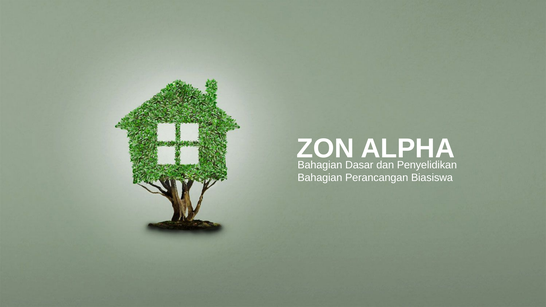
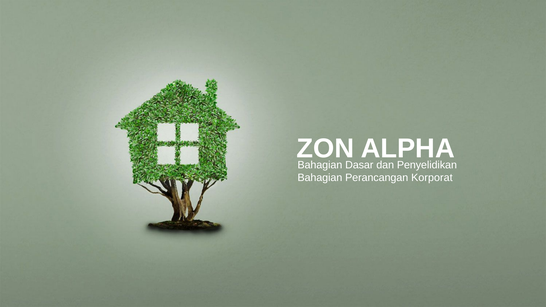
Biasiswa: Biasiswa -> Korporat (432, 178)
